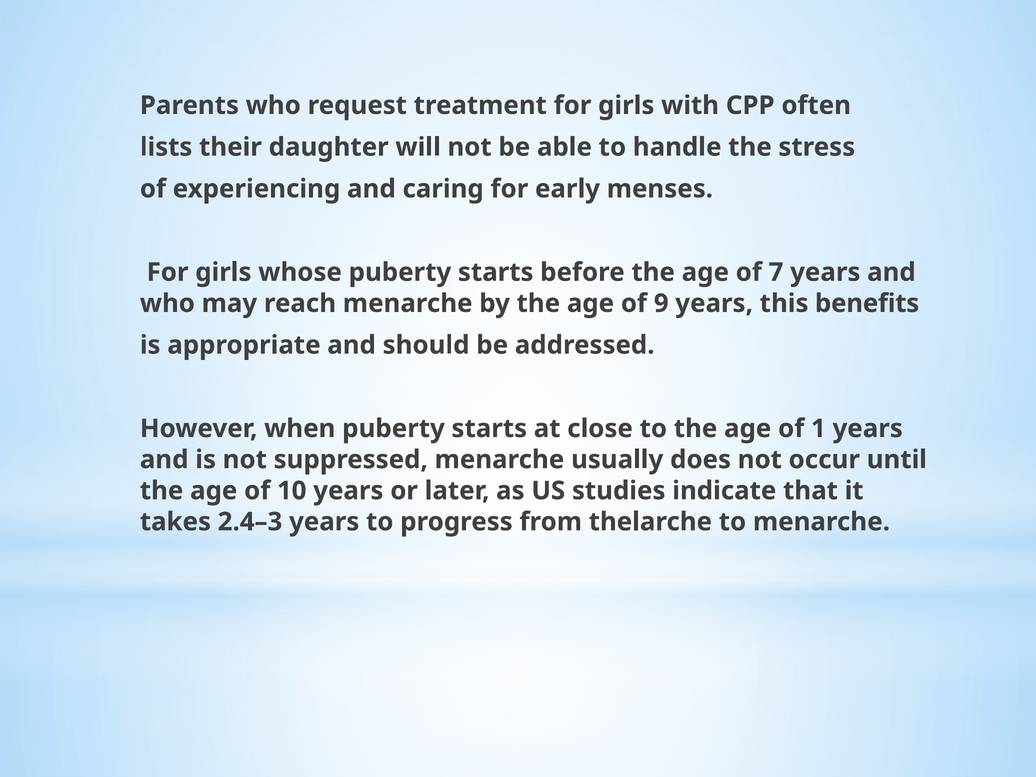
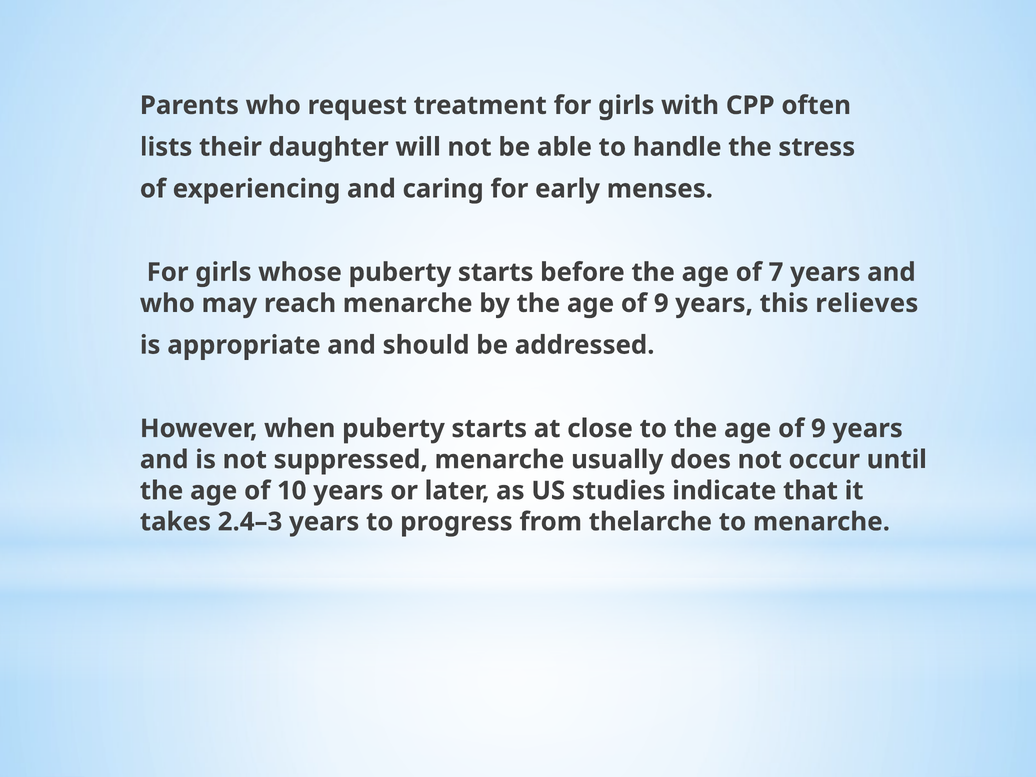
benefits: benefits -> relieves (867, 303)
1: 1 -> 9 (818, 429)
